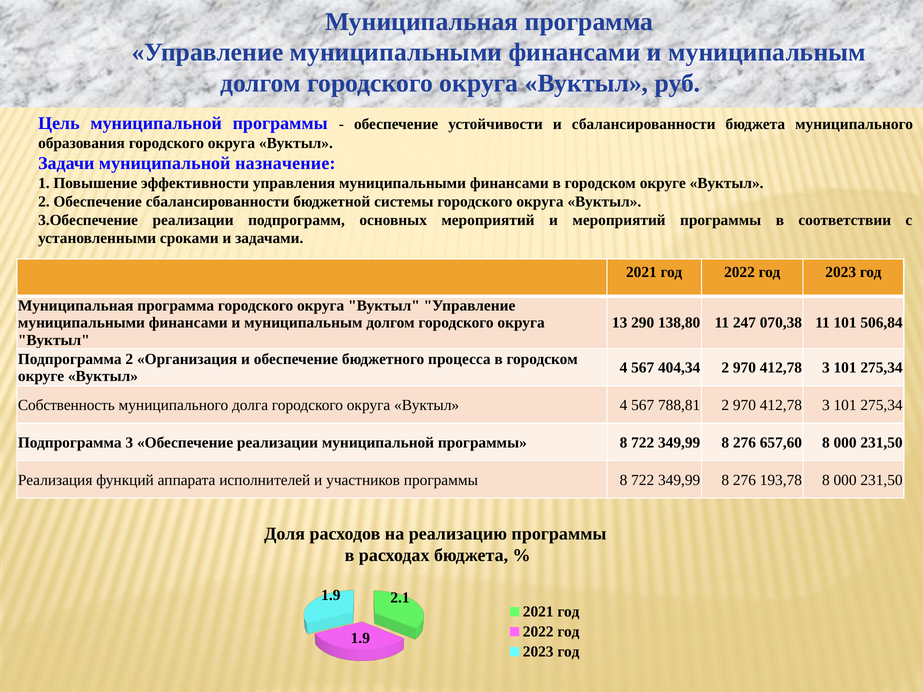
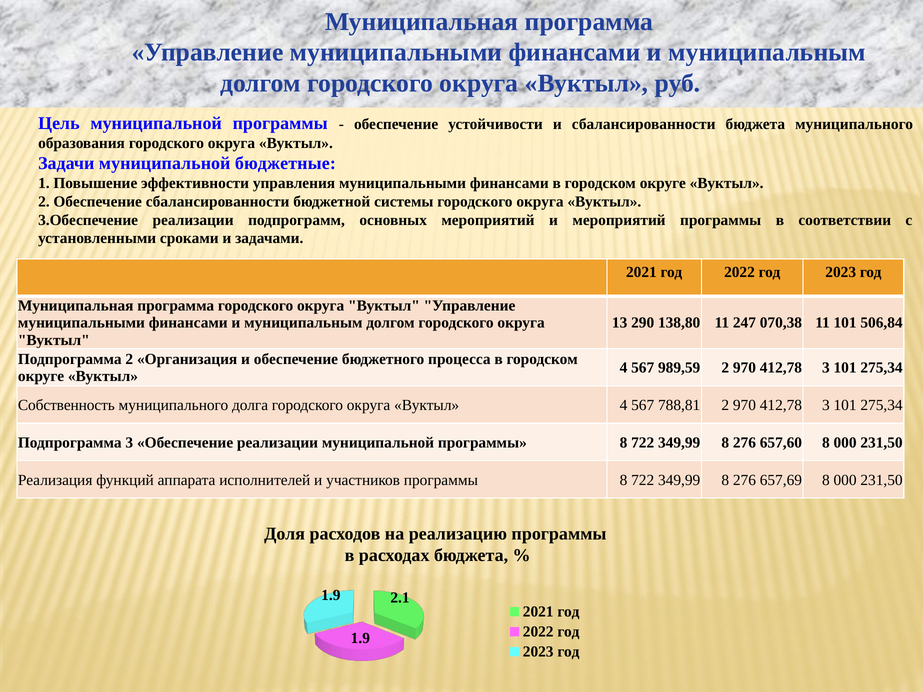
назначение: назначение -> бюджетные (285, 163)
404,34: 404,34 -> 989,59 (679, 368)
193,78: 193,78 -> 657,69 (781, 480)
